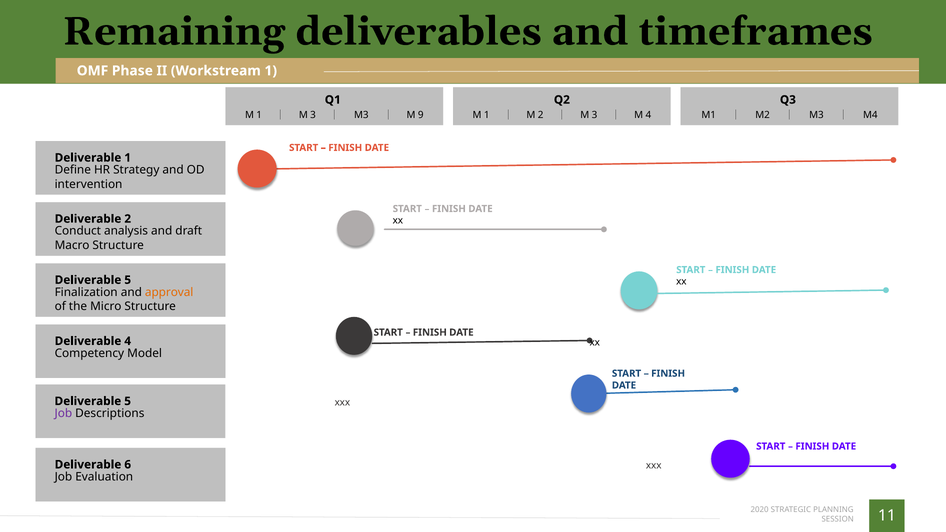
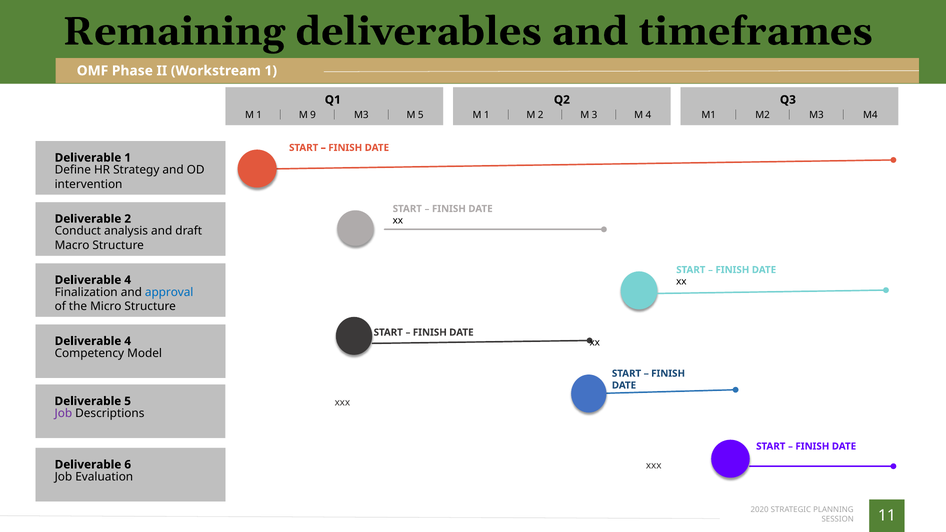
1 M 3: 3 -> 9 (313, 115)
M 9: 9 -> 5 (421, 115)
5: 5 -> 4 (128, 280)
approval colour: orange -> blue (169, 292)
